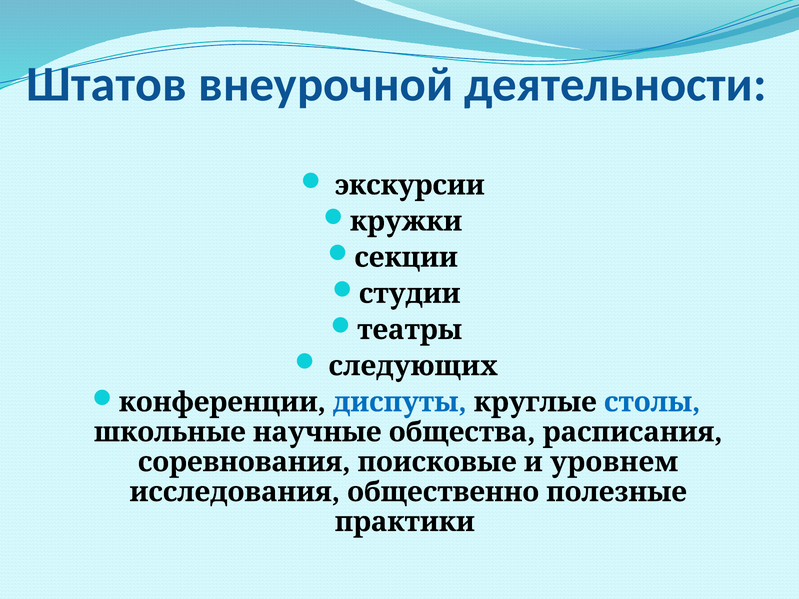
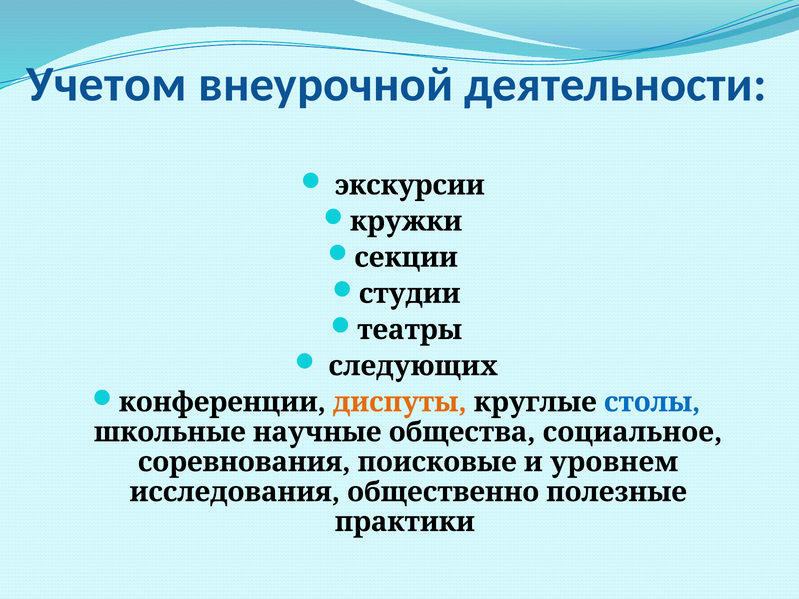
Штатов: Штатов -> Учетом (107, 84)
диспуты colour: blue -> orange (400, 402)
расписания: расписания -> социальное (633, 432)
